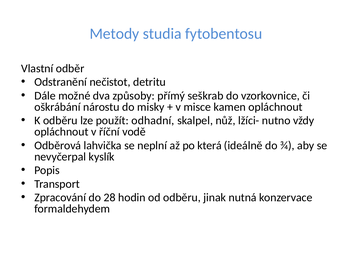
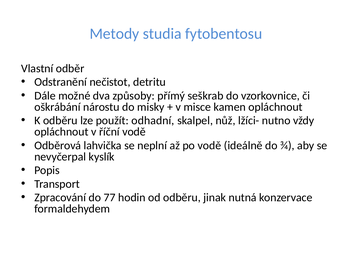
po která: která -> vodě (209, 145)
28: 28 -> 77 (110, 198)
